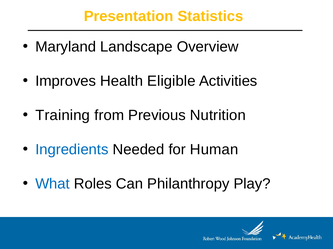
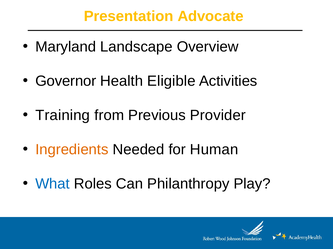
Statistics: Statistics -> Advocate (211, 16)
Improves: Improves -> Governor (66, 81)
Nutrition: Nutrition -> Provider (218, 116)
Ingredients colour: blue -> orange (72, 150)
